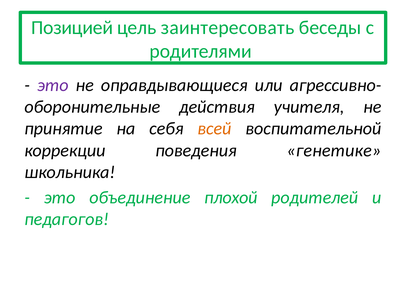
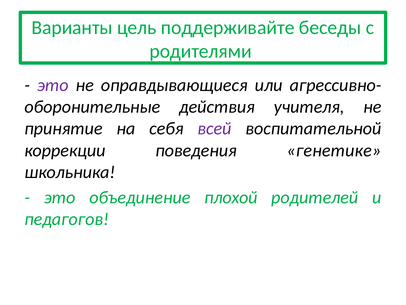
Позицией: Позицией -> Варианты (72, 27)
заинтересовать: заинтересовать -> поддерживайте (228, 27)
всей colour: orange -> purple (214, 128)
